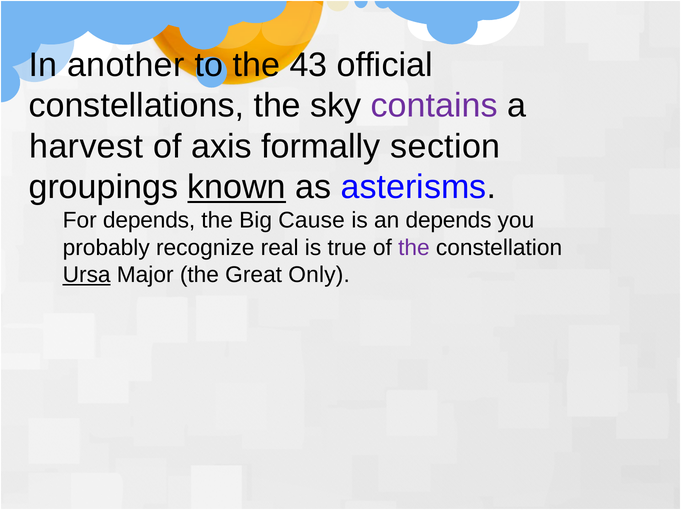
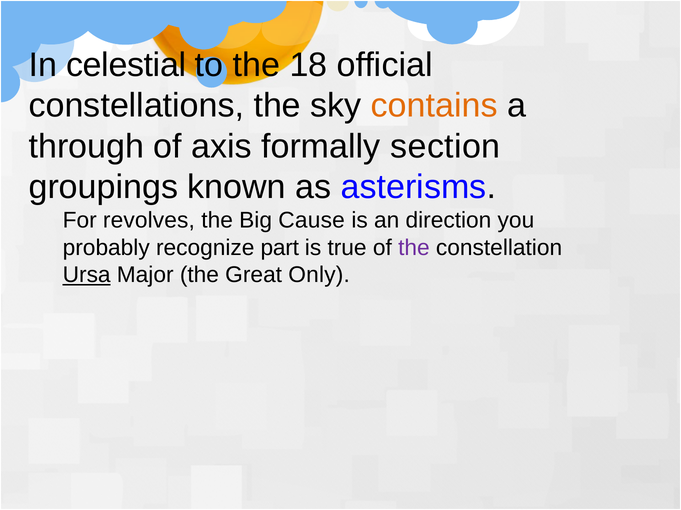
another: another -> celestial (126, 65)
43: 43 -> 18 (308, 65)
contains colour: purple -> orange (434, 106)
harvest: harvest -> through (86, 147)
known underline: present -> none (237, 187)
For depends: depends -> revolves (149, 221)
an depends: depends -> direction (448, 221)
real: real -> part (280, 248)
